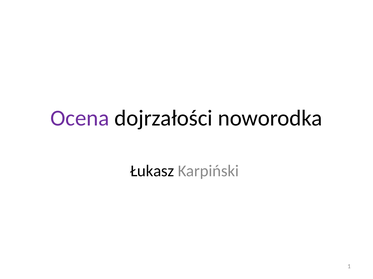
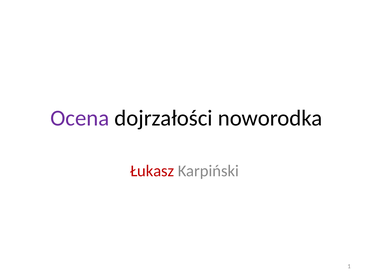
Łukasz colour: black -> red (152, 171)
